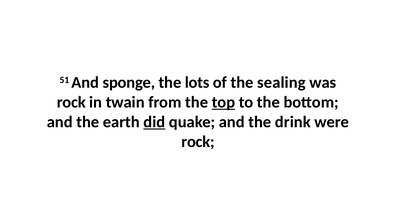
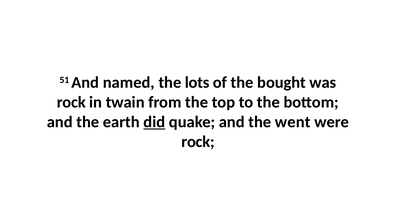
sponge: sponge -> named (129, 83)
sealing: sealing -> bought (282, 83)
top underline: present -> none (223, 103)
drink: drink -> went (293, 122)
